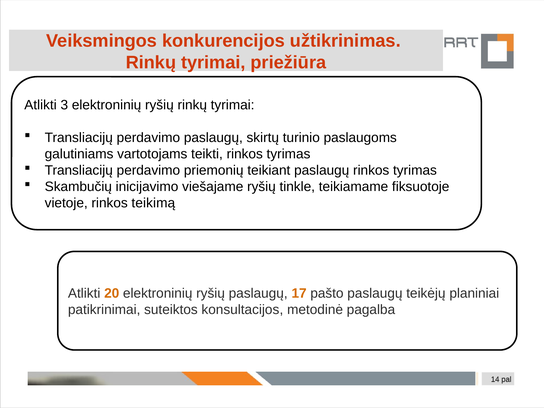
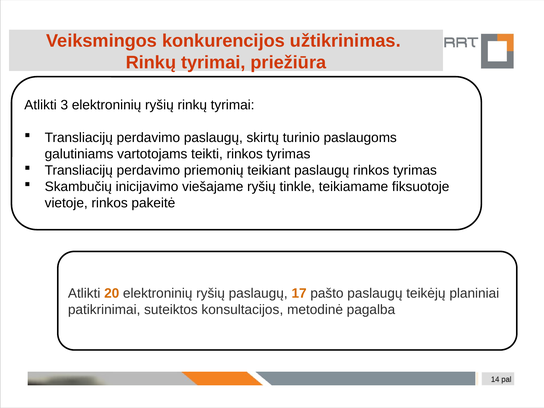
teikimą: teikimą -> pakeitė (153, 203)
